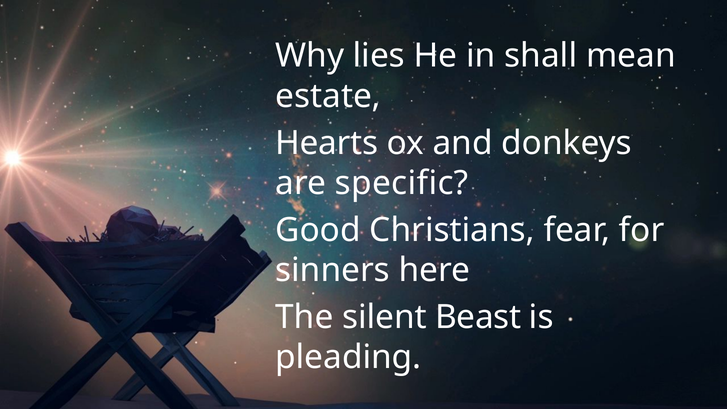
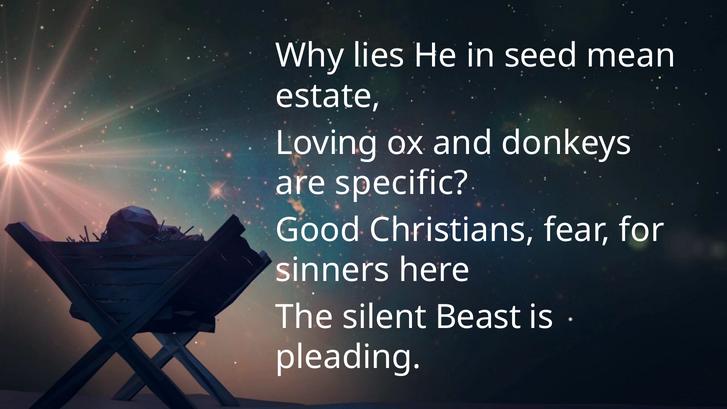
shall: shall -> seed (541, 56)
Hearts: Hearts -> Loving (327, 143)
